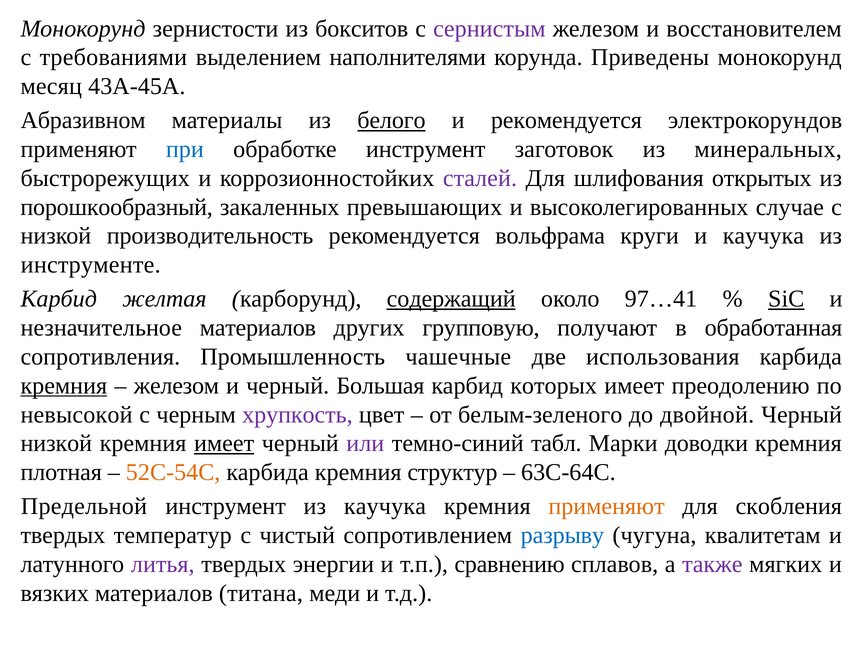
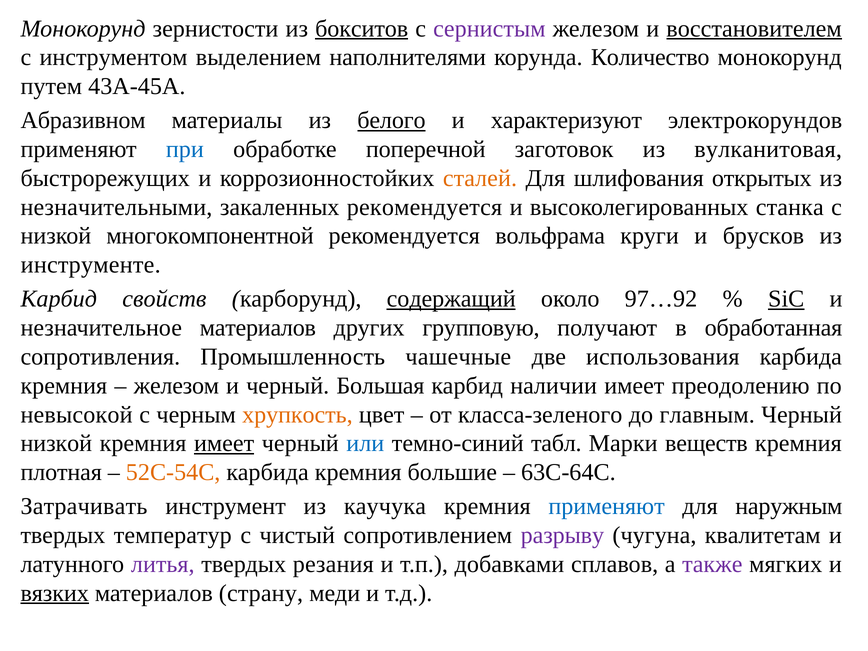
бокситов underline: none -> present (362, 29)
восстановителем underline: none -> present (754, 29)
требованиями: требованиями -> инструментом (113, 58)
Приведены: Приведены -> Количество (650, 58)
месяц: месяц -> путем (51, 86)
и рекомендуется: рекомендуется -> характеризуют (566, 120)
обработке инструмент: инструмент -> поперечной (426, 149)
минеральных: минеральных -> вулканитовая (768, 149)
сталей colour: purple -> orange (480, 178)
порошкообразный: порошкообразный -> незначительными (116, 207)
закаленных превышающих: превышающих -> рекомендуется (424, 207)
случае: случае -> станка (790, 207)
производительность: производительность -> многокомпонентной (210, 236)
и каучука: каучука -> брусков (763, 236)
желтая: желтая -> свойств (164, 299)
97…41: 97…41 -> 97…92 (661, 299)
кремния underline: present -> none (64, 386)
которых: которых -> наличии (554, 386)
хрупкость colour: purple -> orange (297, 415)
белым-зеленого: белым-зеленого -> класса-зеленого (540, 415)
двойной: двойной -> главным (707, 415)
или colour: purple -> blue (365, 444)
доводки: доводки -> веществ (706, 444)
структур: структур -> большие (452, 472)
Предельной: Предельной -> Затрачивать (84, 506)
применяют colour: orange -> blue (607, 506)
скобления: скобления -> наружным (789, 506)
разрыву colour: blue -> purple (562, 535)
энергии: энергии -> резания (333, 564)
сравнению: сравнению -> добавками (509, 564)
вязких underline: none -> present (55, 593)
титана: титана -> страну (261, 593)
